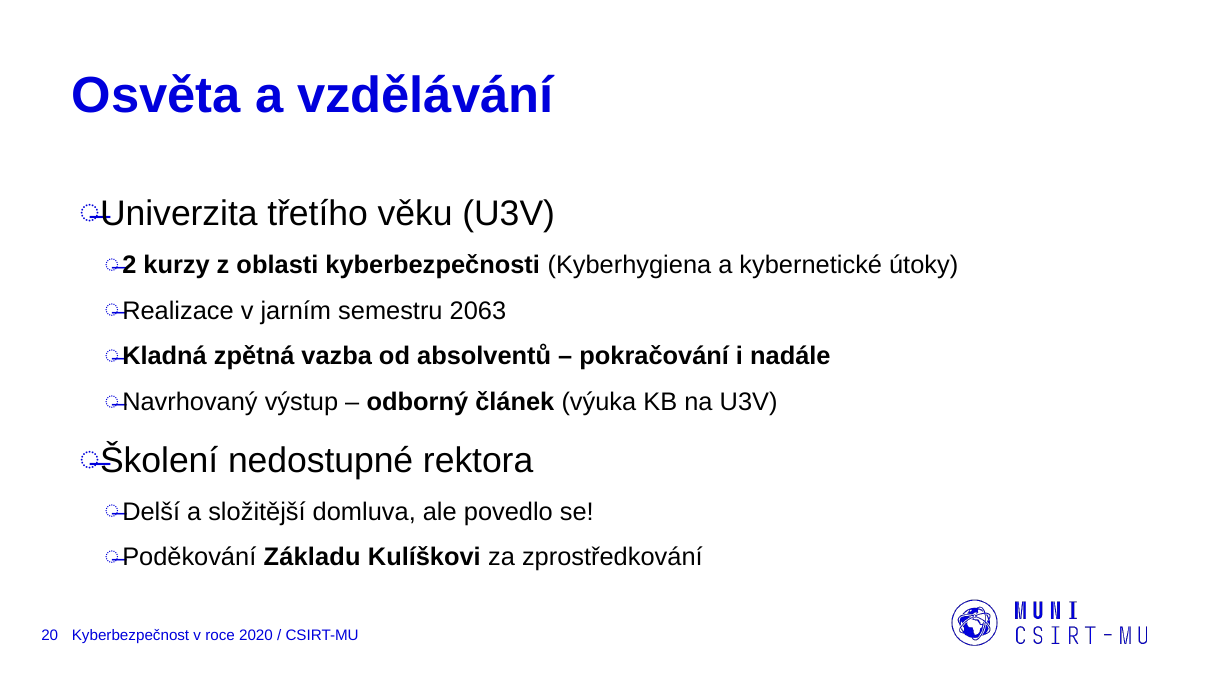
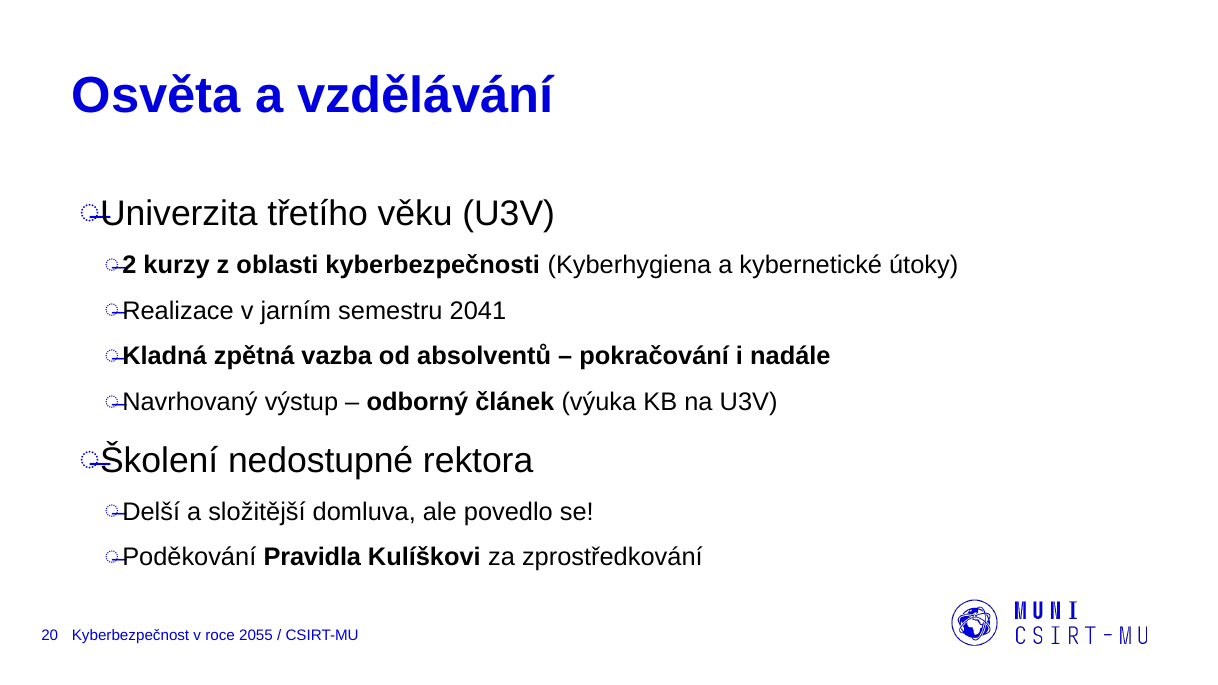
2063: 2063 -> 2041 (478, 311)
Základu: Základu -> Pravidla (312, 558)
2020: 2020 -> 2055 (256, 636)
